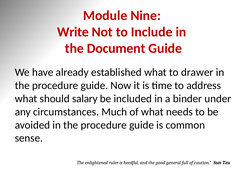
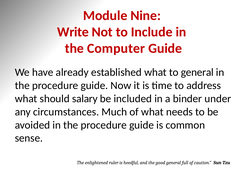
Document: Document -> Computer (116, 49)
to drawer: drawer -> general (197, 72)
